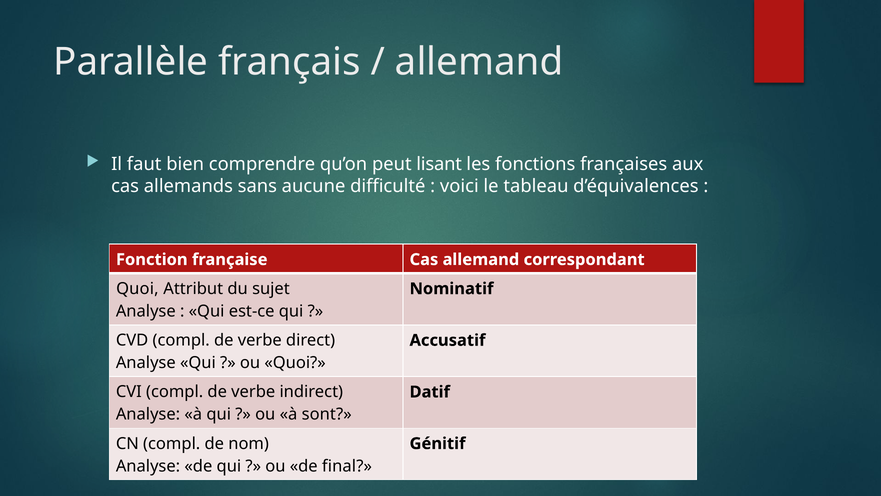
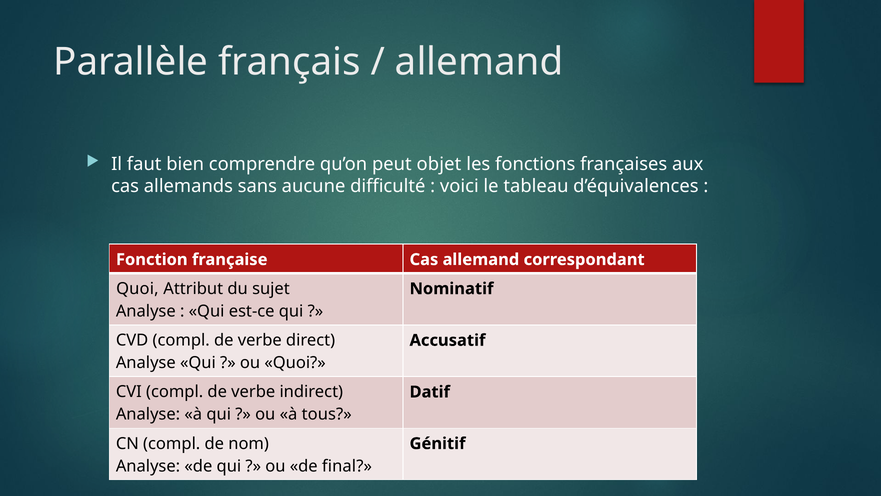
lisant: lisant -> objet (439, 164)
sont: sont -> tous (327, 414)
